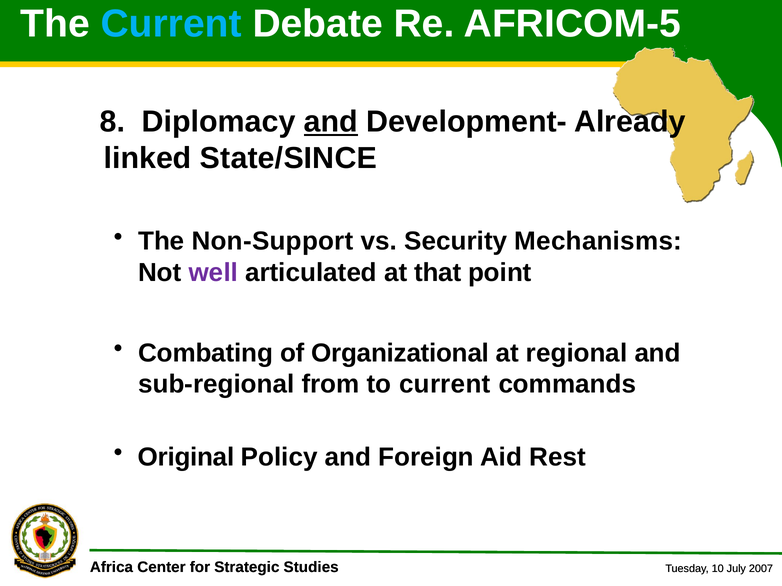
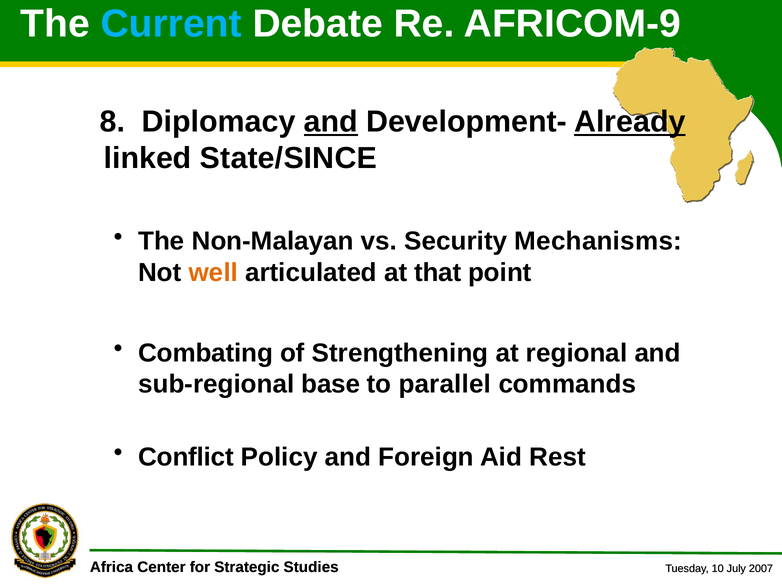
AFRICOM-5: AFRICOM-5 -> AFRICOM-9 (572, 24)
Already underline: none -> present (630, 122)
Non-Support: Non-Support -> Non-Malayan (273, 241)
well colour: purple -> orange (213, 273)
Organizational: Organizational -> Strengthening (400, 353)
from: from -> base (331, 385)
to current: current -> parallel (445, 385)
Original: Original -> Conflict (186, 457)
